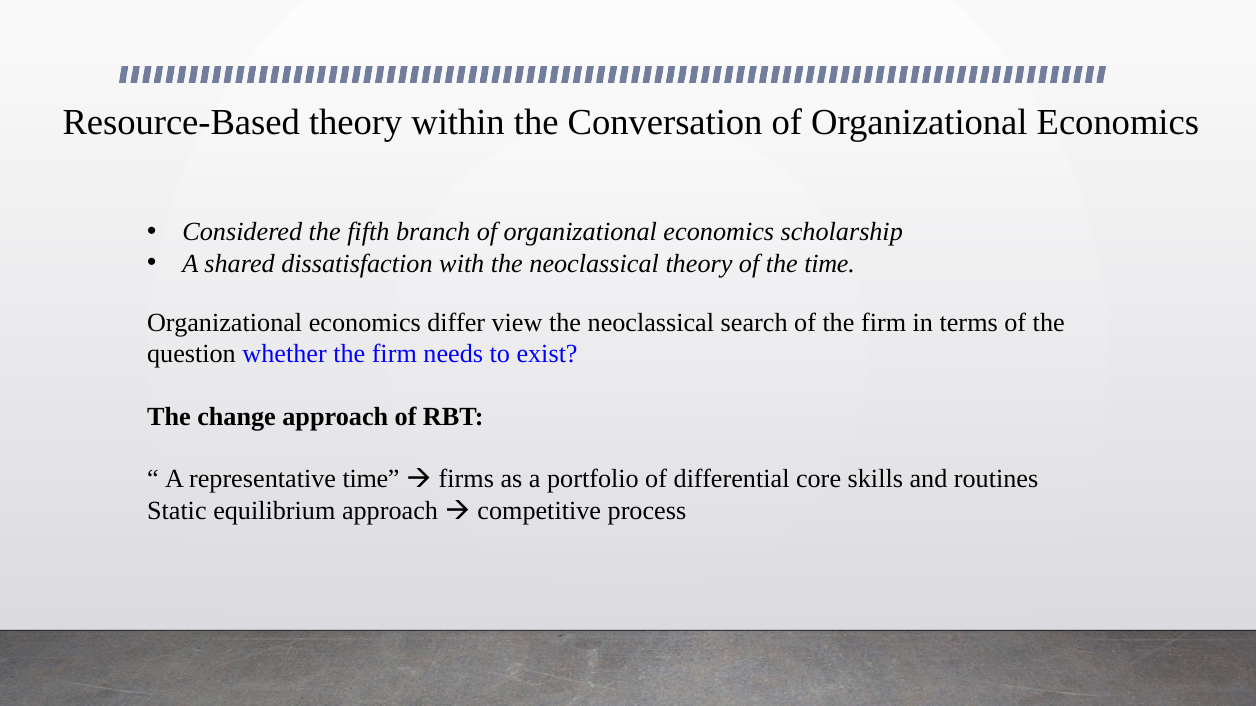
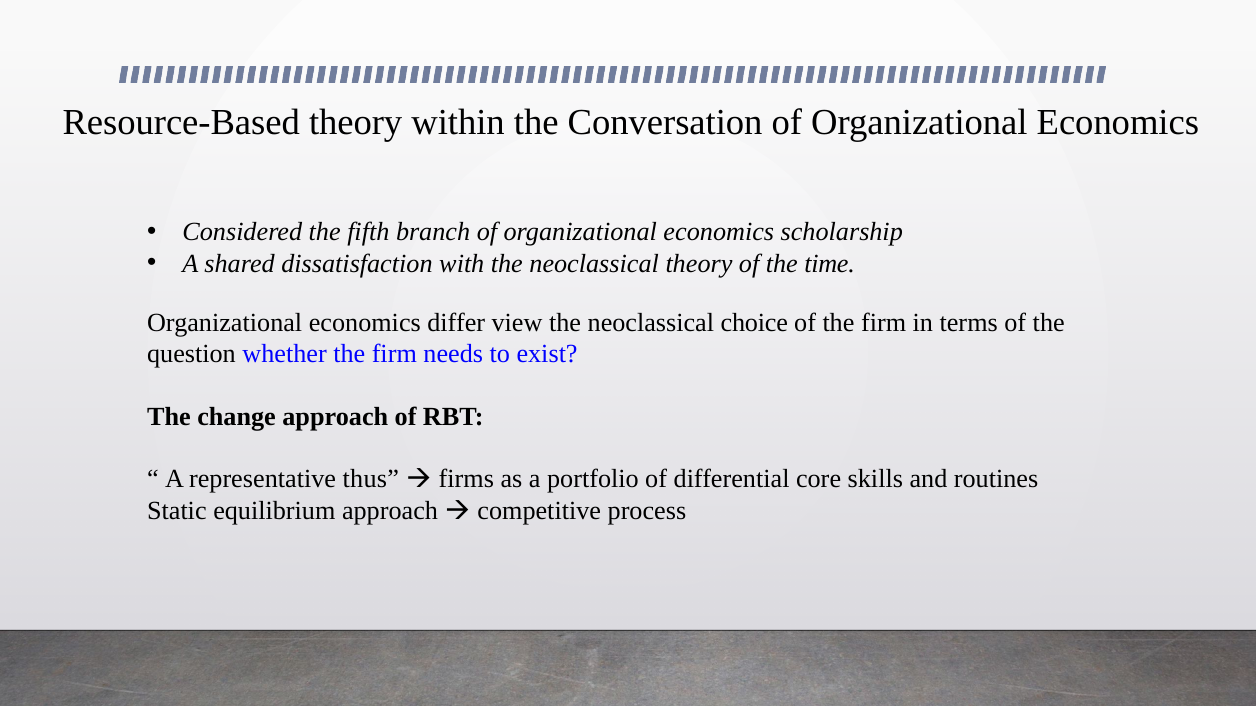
search: search -> choice (754, 323)
representative time: time -> thus (371, 480)
